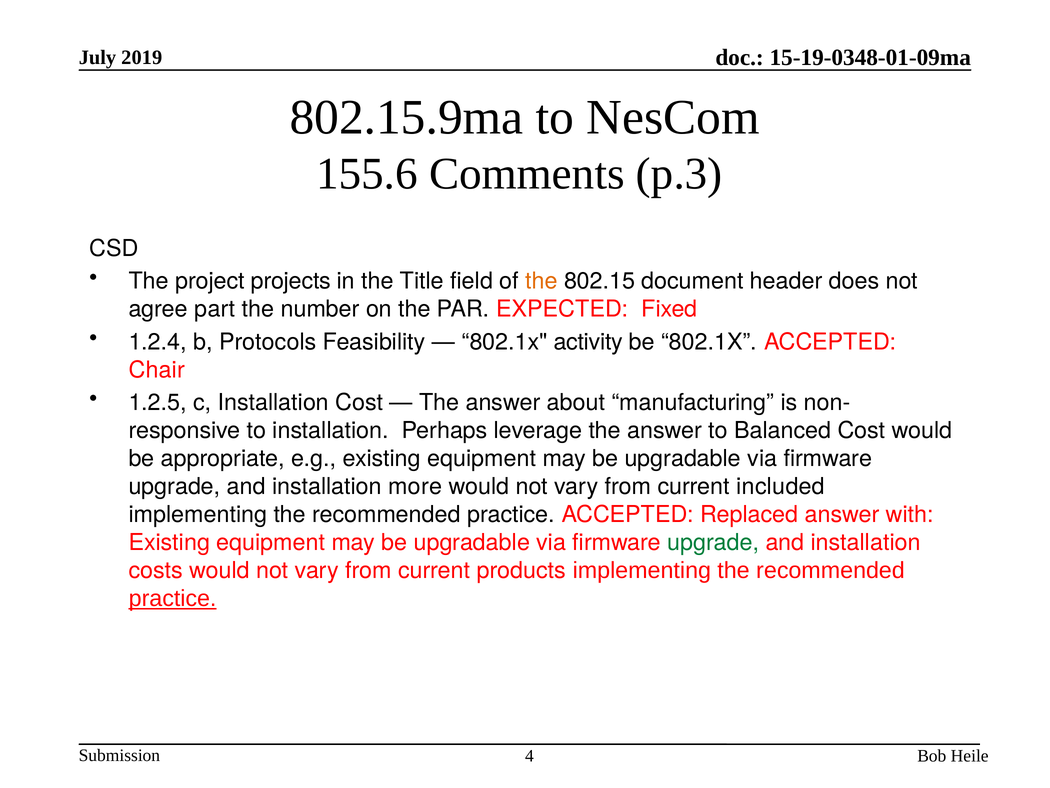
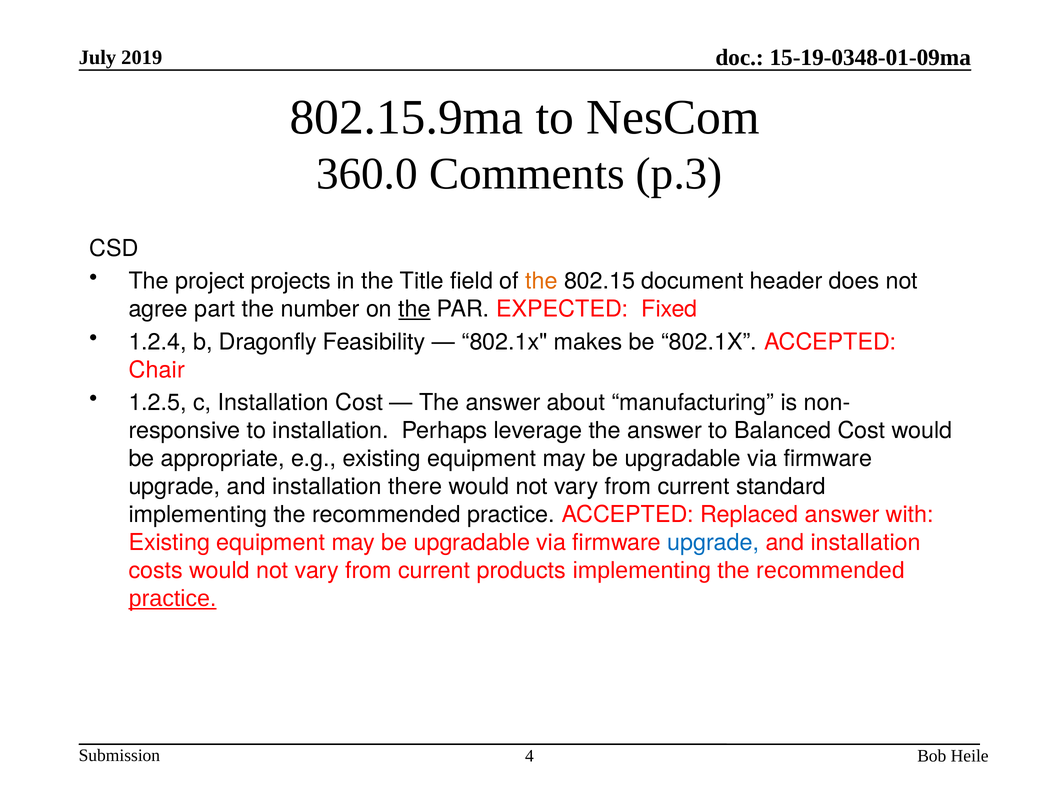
155.6: 155.6 -> 360.0 (367, 174)
the underline: none -> present (415, 309)
Protocols: Protocols -> Dragonfly (268, 342)
activity: activity -> makes (588, 342)
more: more -> there (415, 486)
included: included -> standard (781, 486)
upgrade colour: green -> blue (713, 542)
